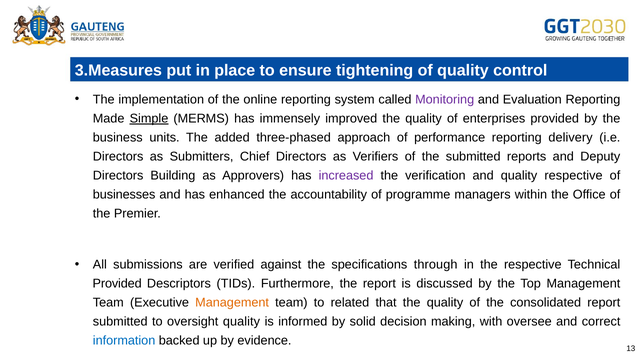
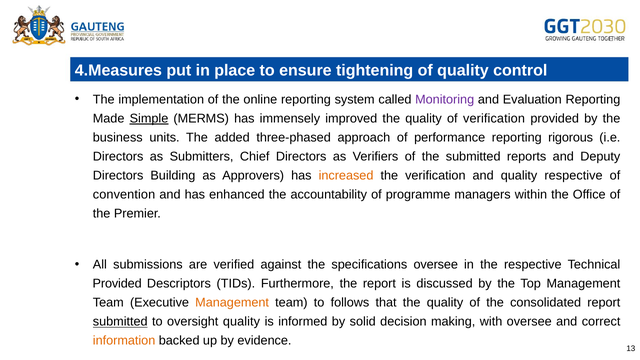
3.Measures: 3.Measures -> 4.Measures (118, 71)
of enterprises: enterprises -> verification (494, 119)
delivery: delivery -> rigorous (571, 138)
increased colour: purple -> orange (346, 175)
businesses: businesses -> convention (124, 194)
specifications through: through -> oversee (436, 265)
related: related -> follows (350, 303)
submitted underline: none -> present (120, 322)
information colour: blue -> orange (124, 341)
